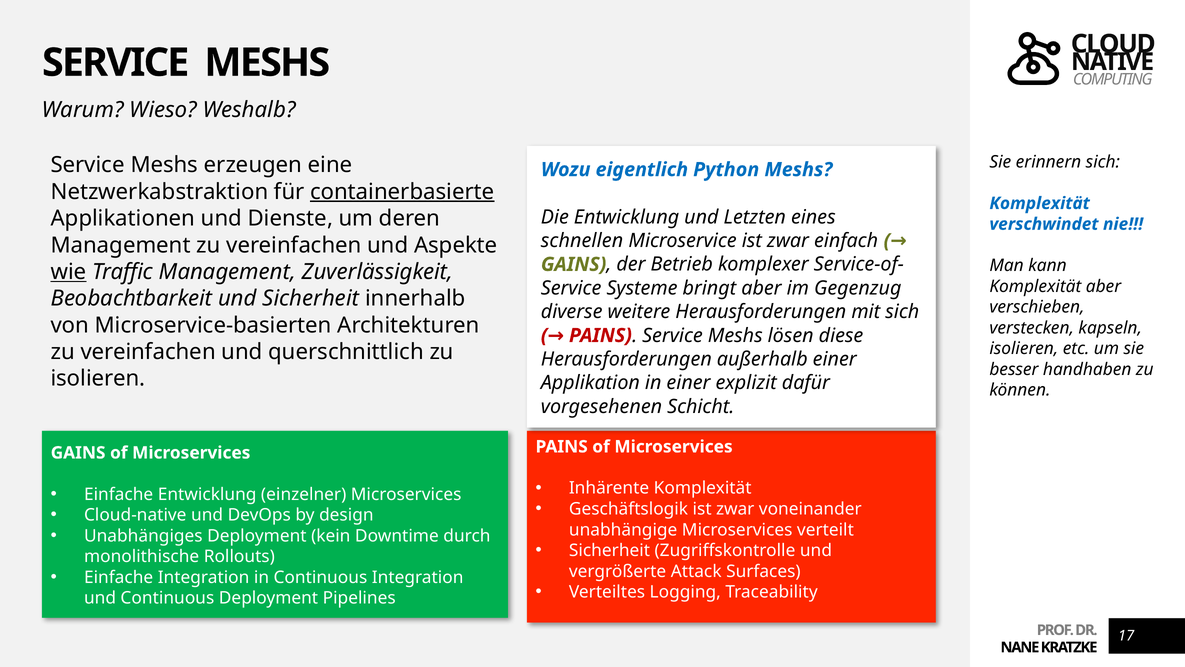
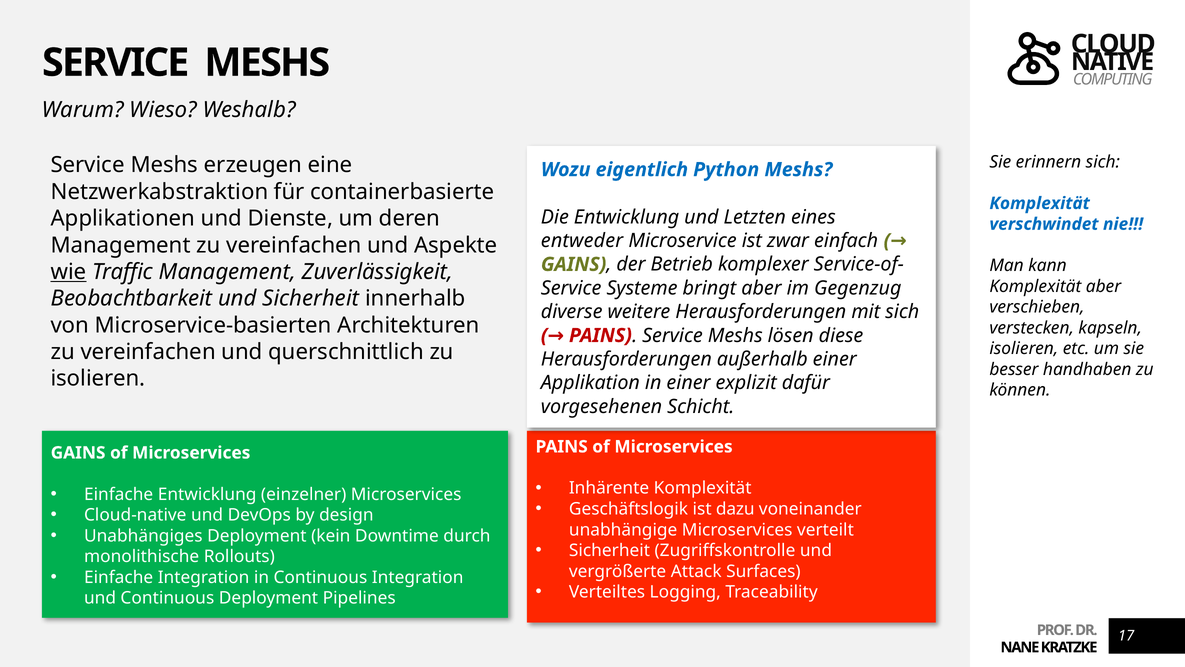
containerbasierte underline: present -> none (402, 192)
schnellen: schnellen -> entweder (582, 241)
Geschäftslogik ist zwar: zwar -> dazu (735, 509)
